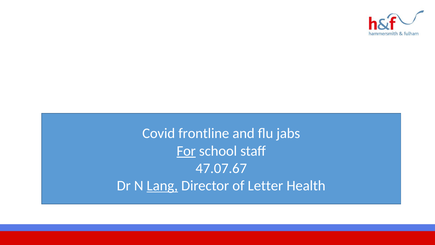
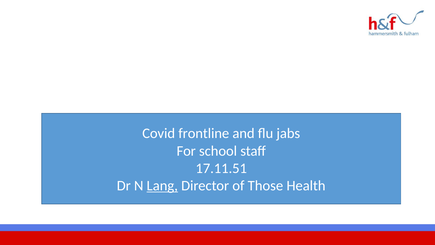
For underline: present -> none (186, 151)
47.07.67: 47.07.67 -> 17.11.51 (221, 168)
Letter: Letter -> Those (265, 186)
